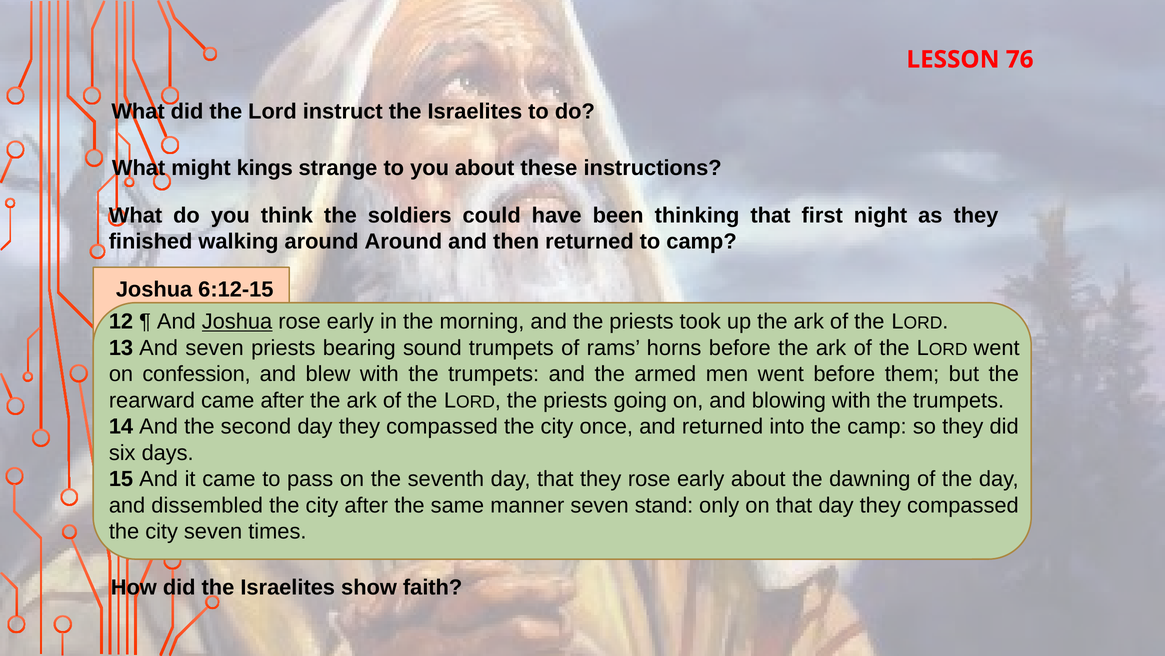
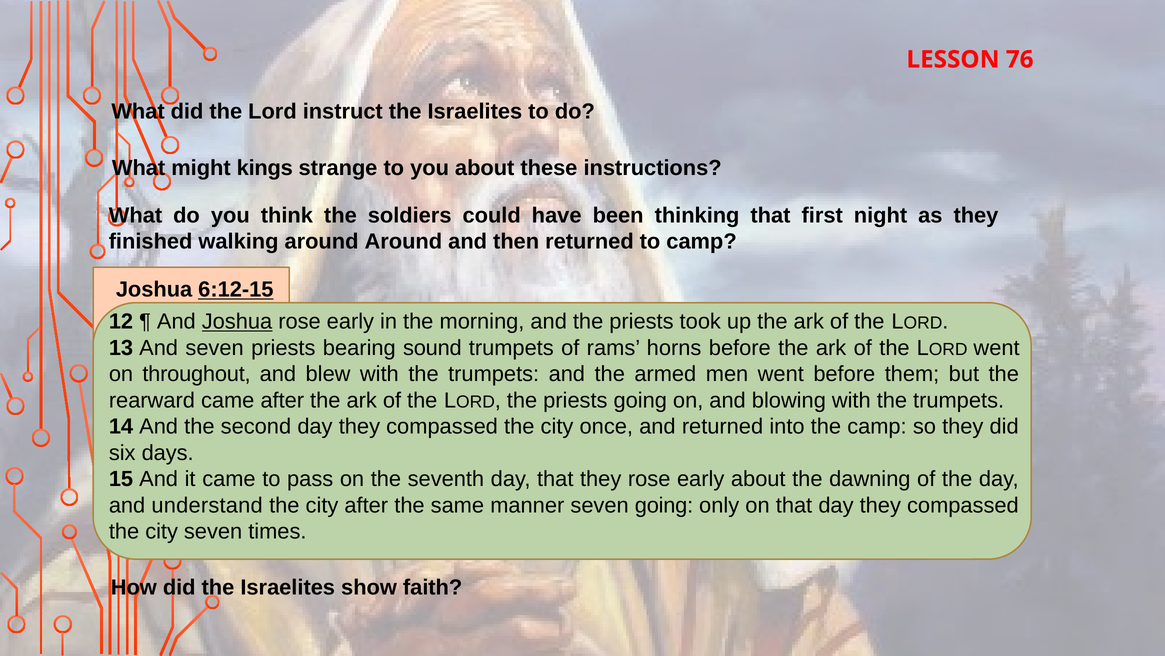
6:12-15 underline: none -> present (236, 289)
confession: confession -> throughout (197, 374)
dissembled: dissembled -> understand (207, 505)
seven stand: stand -> going (664, 505)
